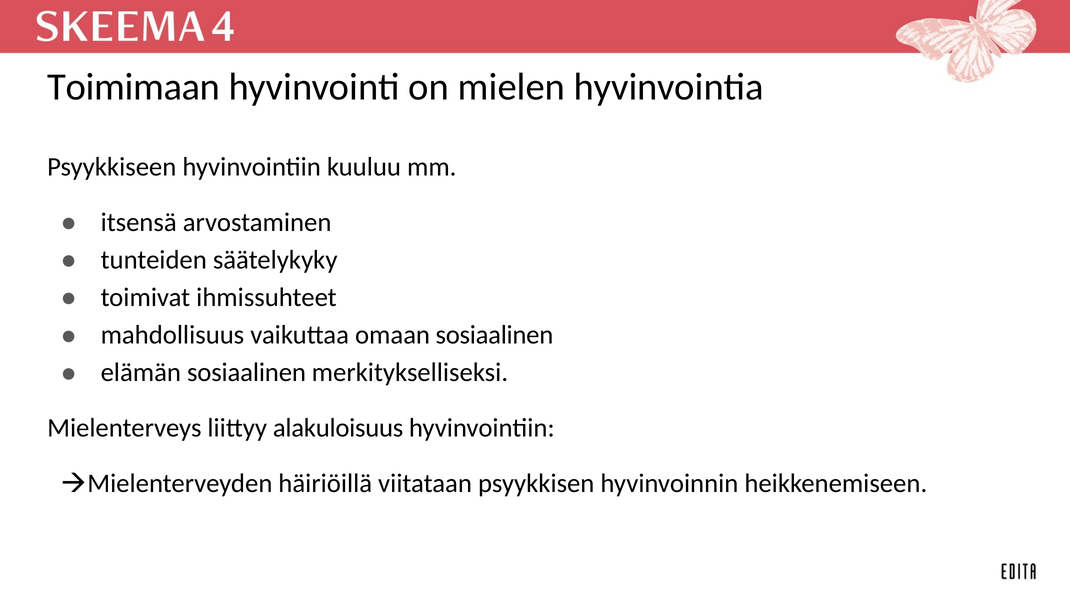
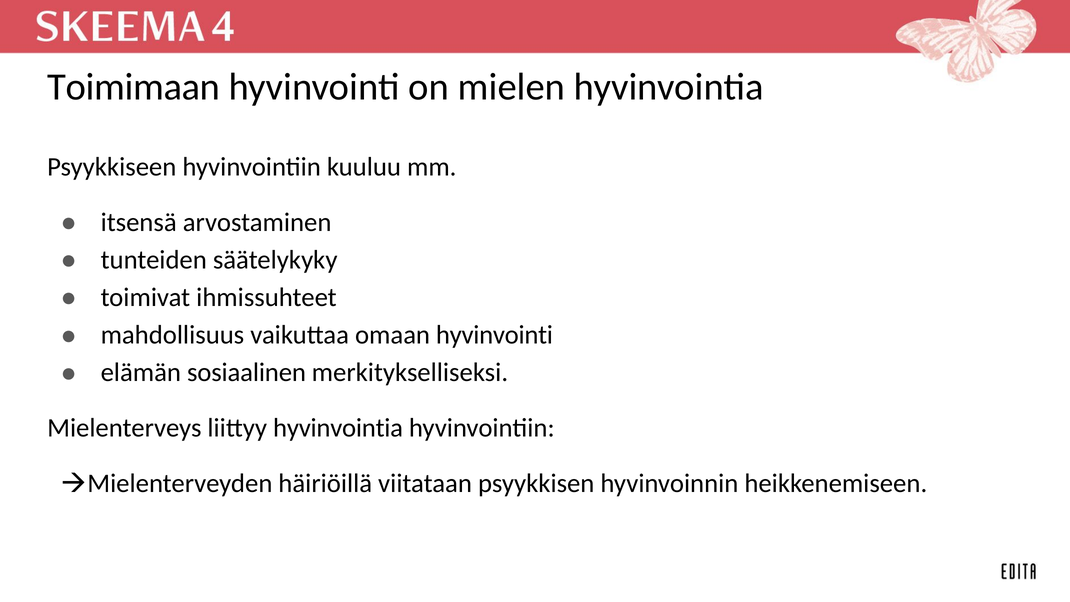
omaan sosiaalinen: sosiaalinen -> hyvinvointi (494, 335)
liittyy alakuloisuus: alakuloisuus -> hyvinvointia (338, 428)
